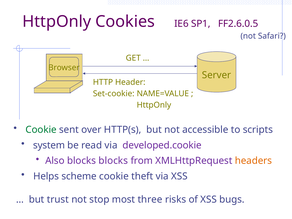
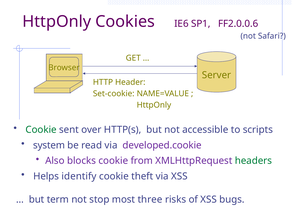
FF2.6.0.5: FF2.6.0.5 -> FF2.0.0.6 (238, 24)
blocks blocks: blocks -> cookie (113, 161)
headers colour: orange -> green (253, 161)
scheme: scheme -> identify (79, 176)
trust: trust -> term (58, 199)
